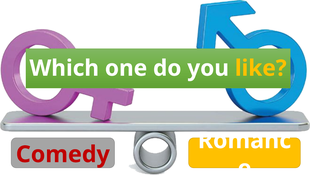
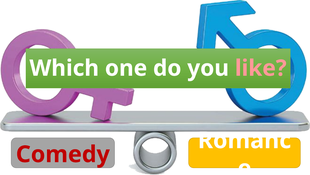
like colour: yellow -> pink (261, 68)
